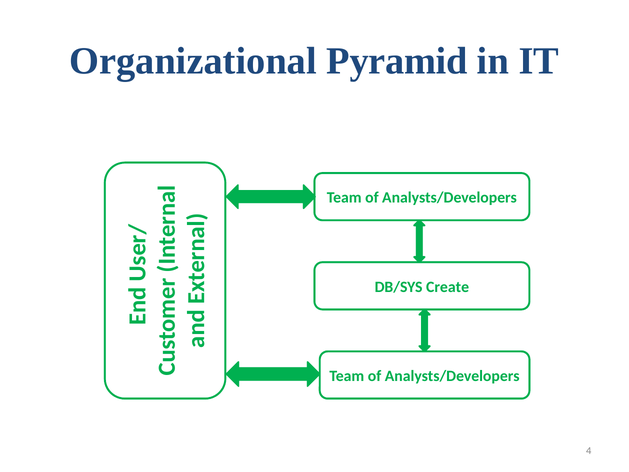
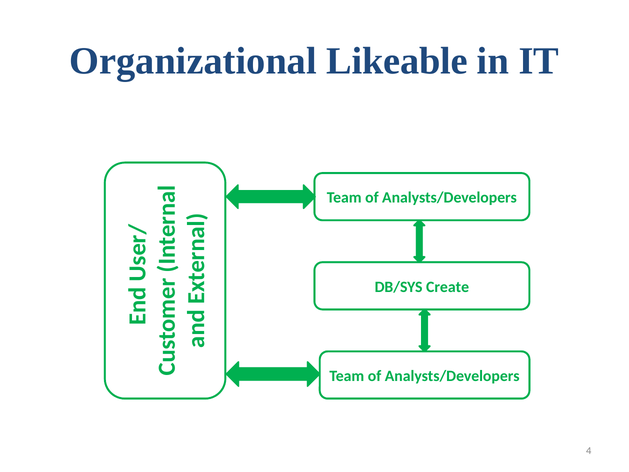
Pyramid: Pyramid -> Likeable (397, 61)
